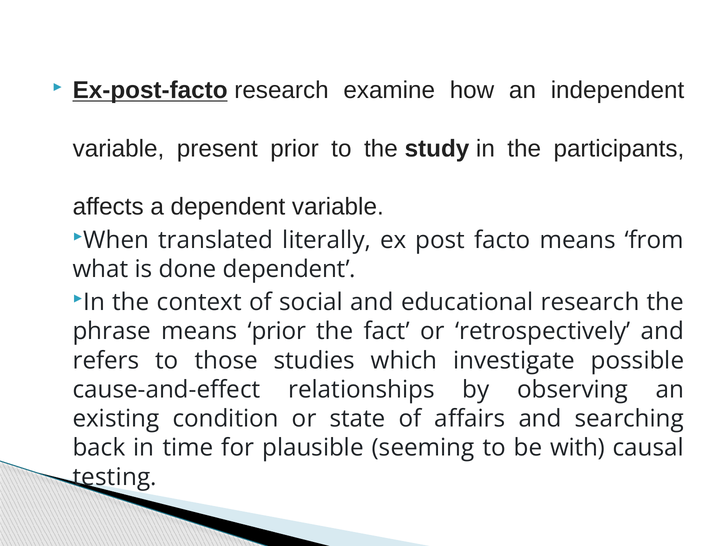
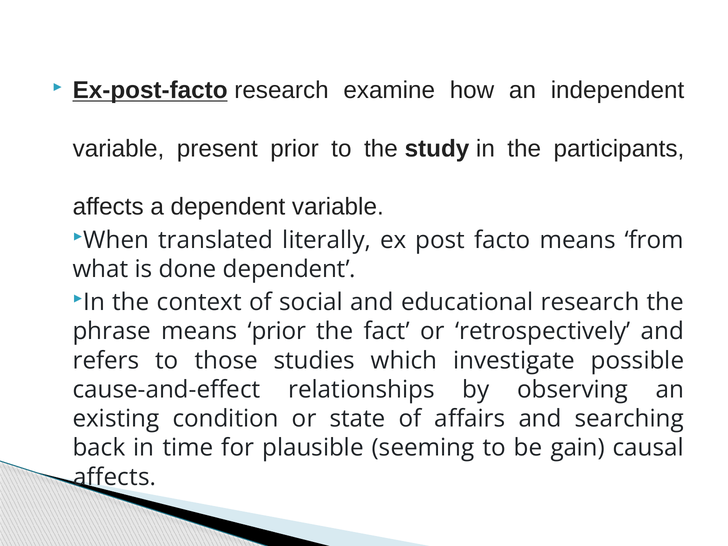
with: with -> gain (578, 448)
testing: testing -> affects (115, 477)
